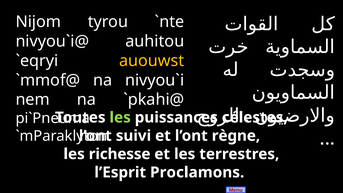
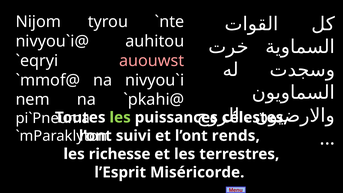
auouwst colour: yellow -> pink (152, 61)
règne: règne -> rends (236, 136)
Proclamons: Proclamons -> Miséricorde (197, 172)
